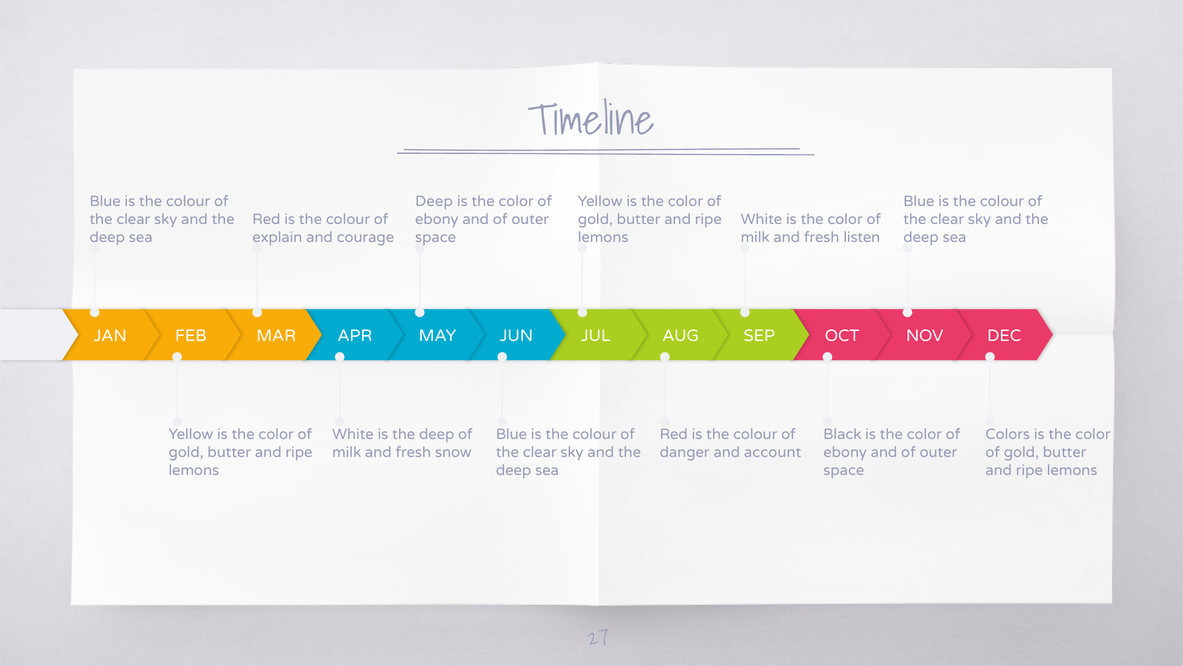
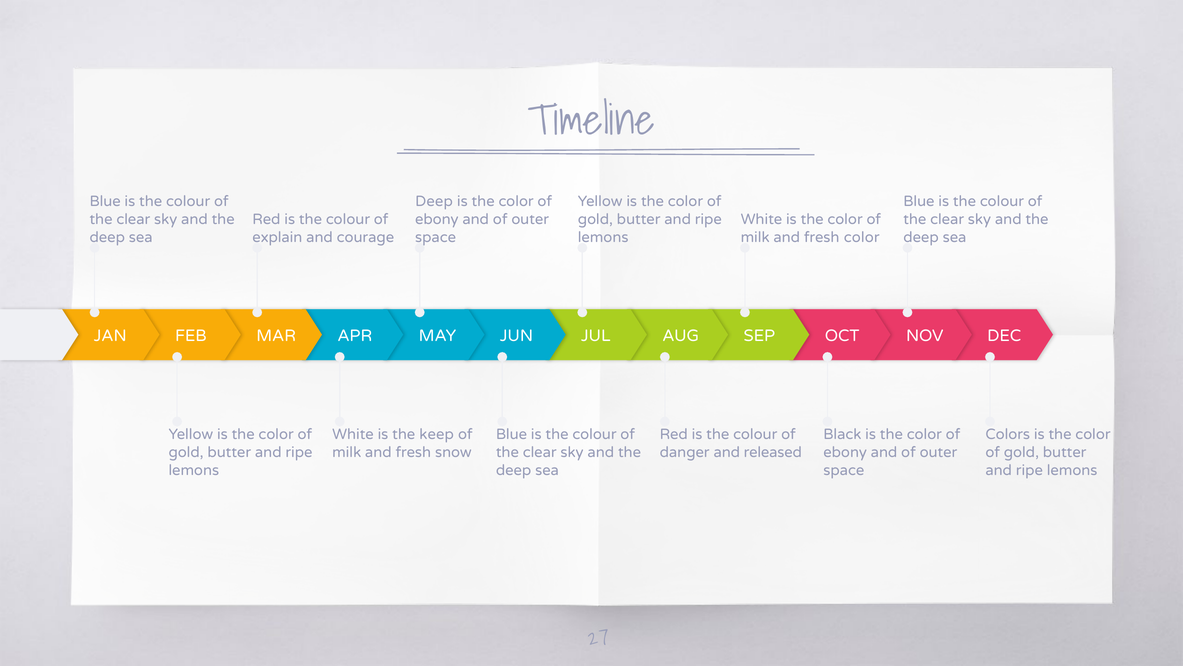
fresh listen: listen -> color (862, 237)
is the deep: deep -> keep (437, 434)
account: account -> released (773, 452)
